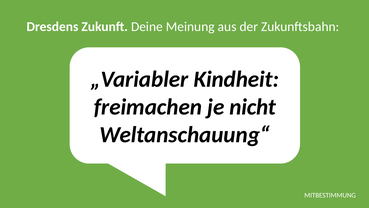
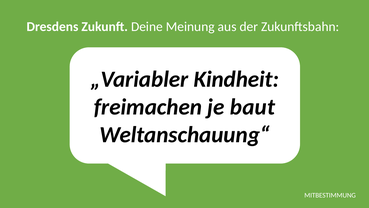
nicht: nicht -> baut (252, 107)
